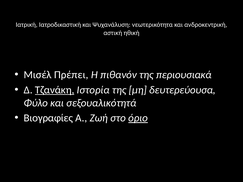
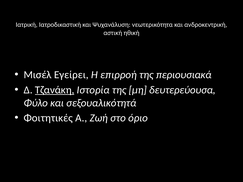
Πρέπει: Πρέπει -> Εγείρει (71, 75)
πιθανόν: πιθανόν -> επιρροή (119, 75)
Βιογραφίες: Βιογραφίες -> Φοιτητικές (48, 118)
όριο underline: present -> none (138, 118)
